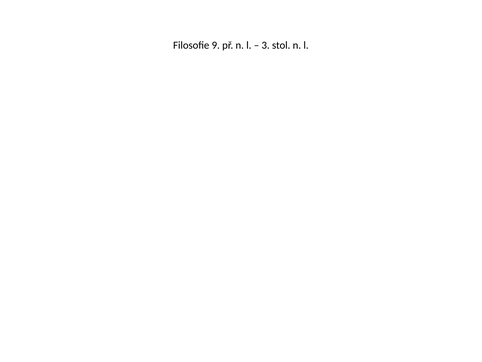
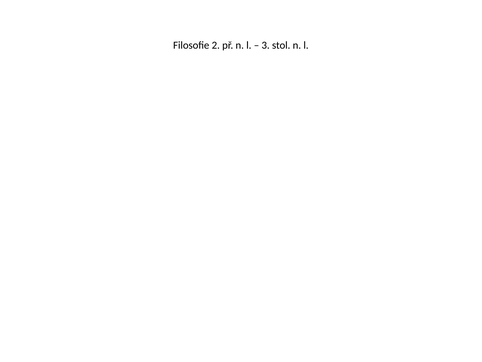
9: 9 -> 2 (216, 45)
